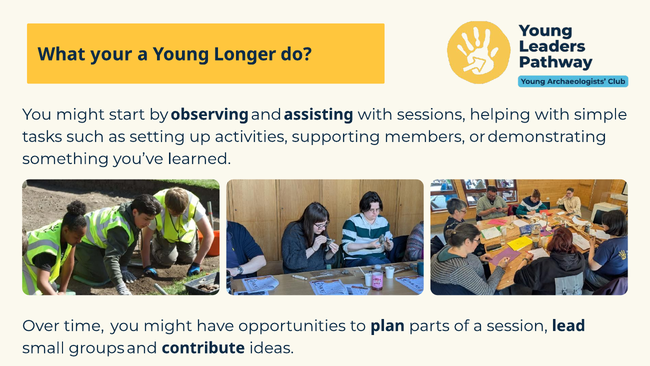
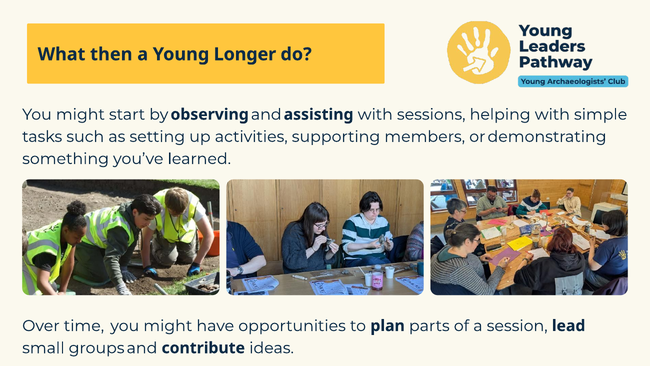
your: your -> then (111, 54)
